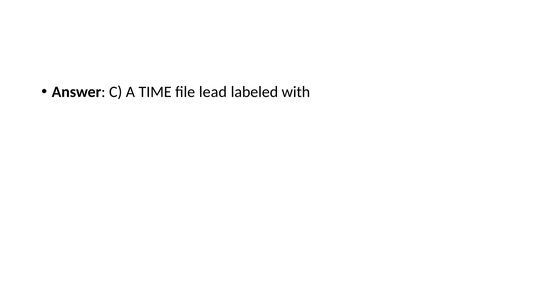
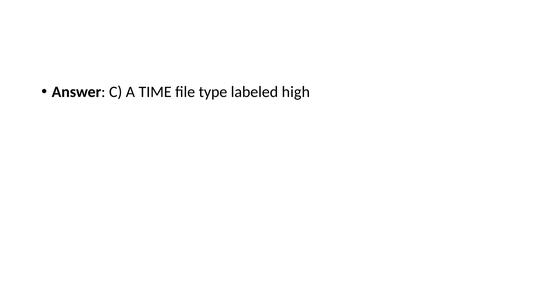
lead: lead -> type (213, 92)
with: with -> high (296, 92)
